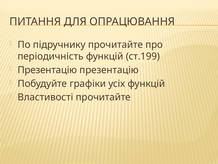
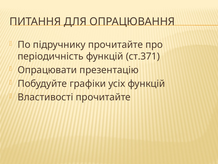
ст.199: ст.199 -> ст.371 (143, 56)
Презентацію: Презентацію -> Опрацювати (47, 70)
